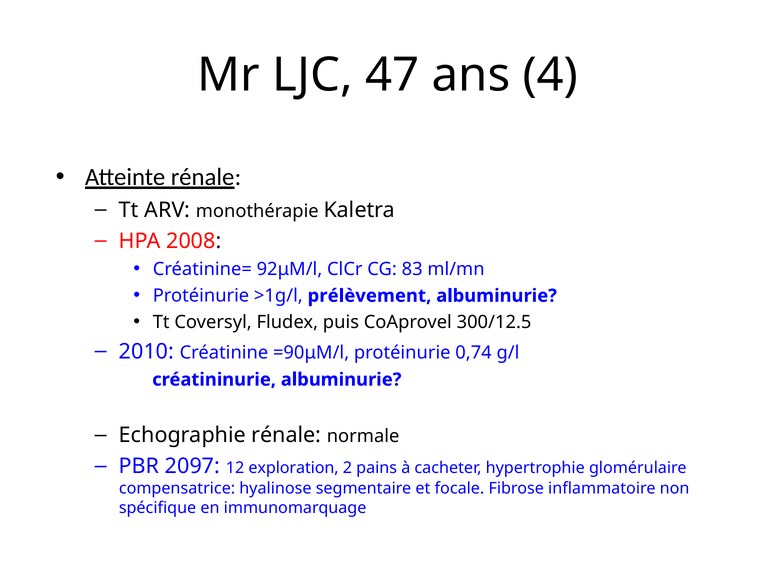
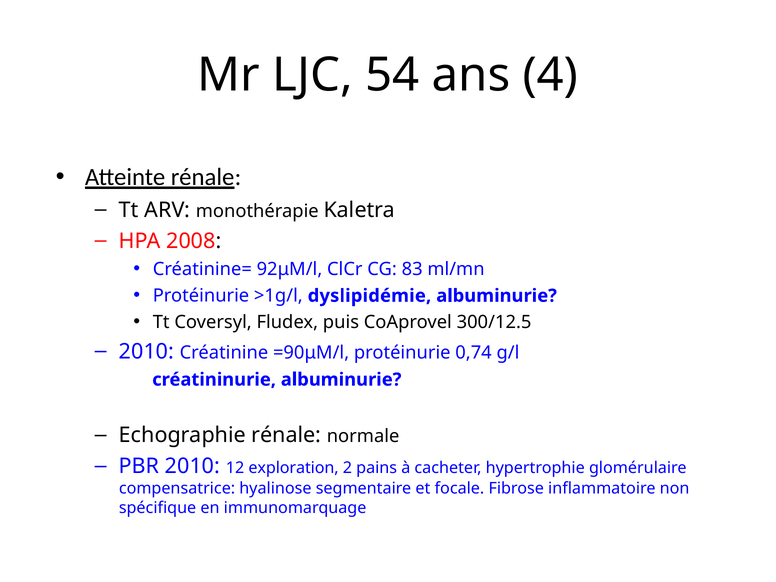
47: 47 -> 54 (392, 75)
prélèvement: prélèvement -> dyslipidémie (369, 296)
PBR 2097: 2097 -> 2010 (193, 466)
